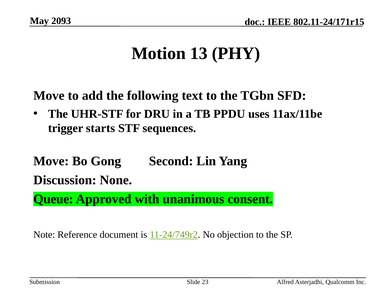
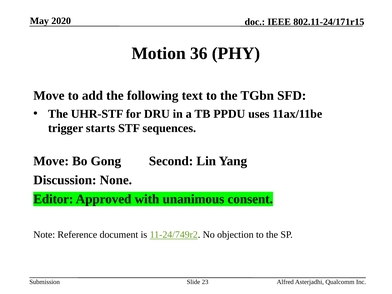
2093: 2093 -> 2020 (61, 21)
13: 13 -> 36 (199, 53)
Queue: Queue -> Editor (53, 199)
